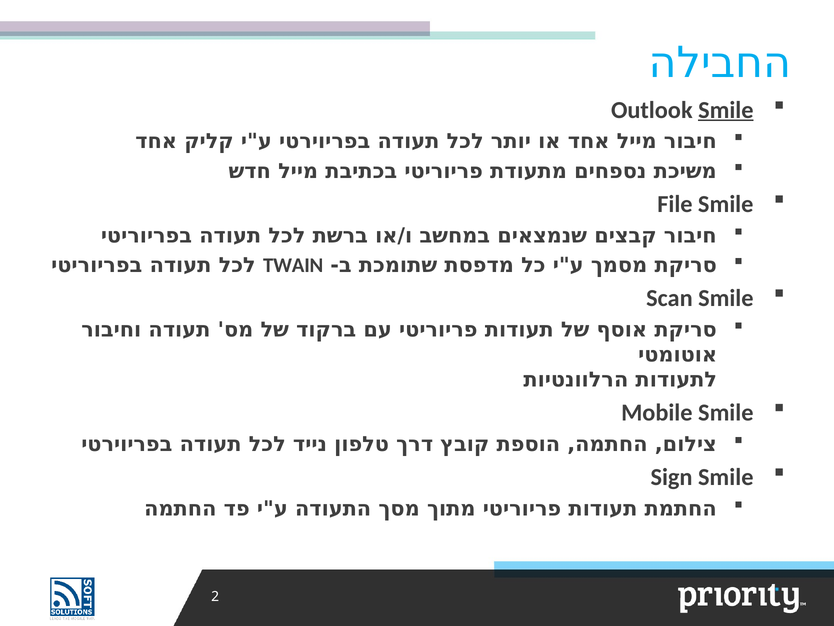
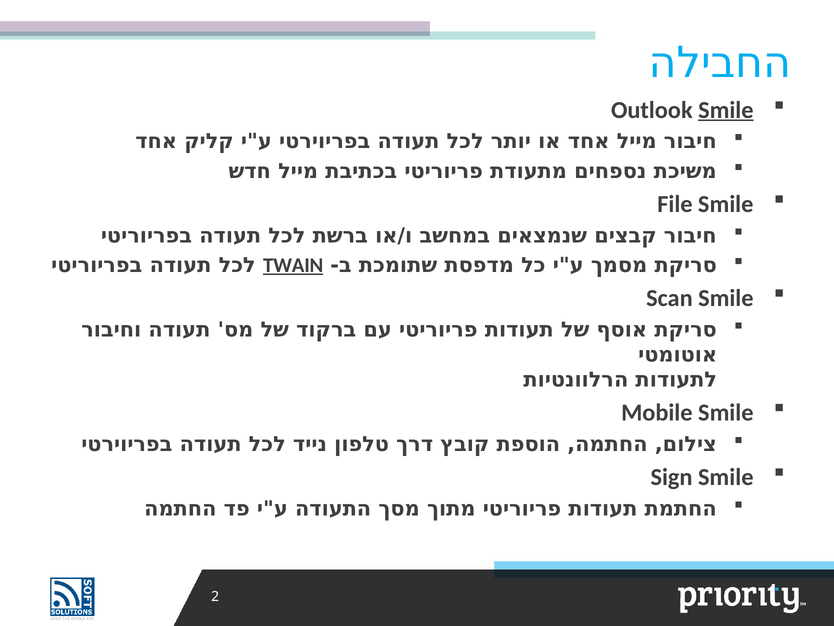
TWAIN underline: none -> present (293, 265)
